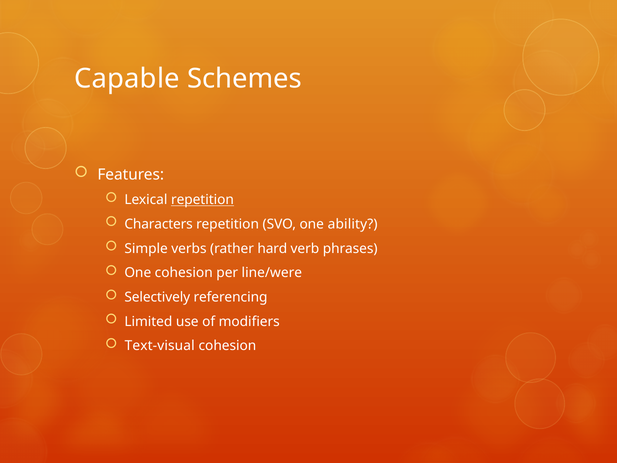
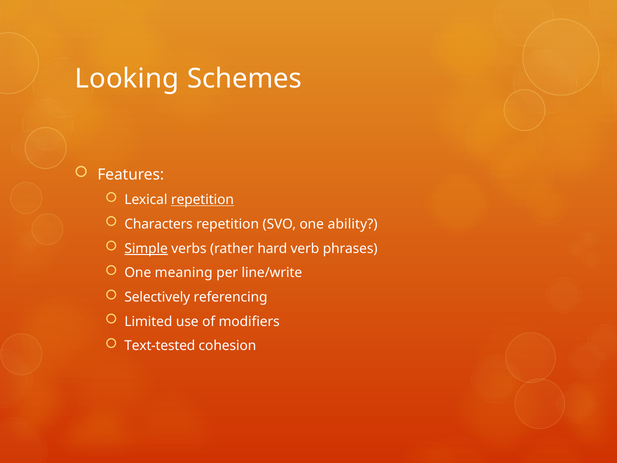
Capable: Capable -> Looking (127, 79)
Simple underline: none -> present (146, 248)
One cohesion: cohesion -> meaning (184, 273)
line/were: line/were -> line/write (272, 273)
Text-visual: Text-visual -> Text-tested (160, 346)
